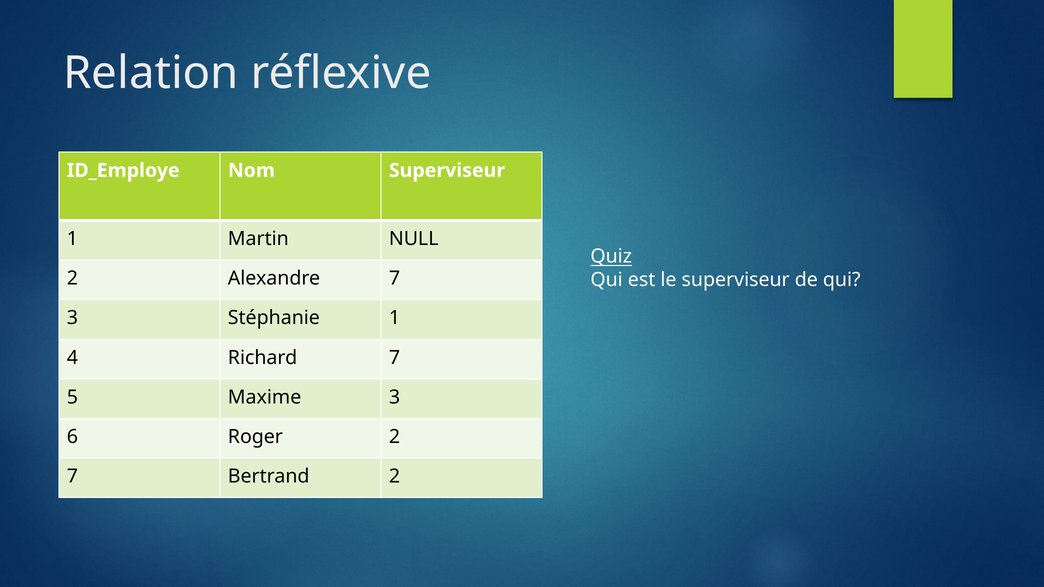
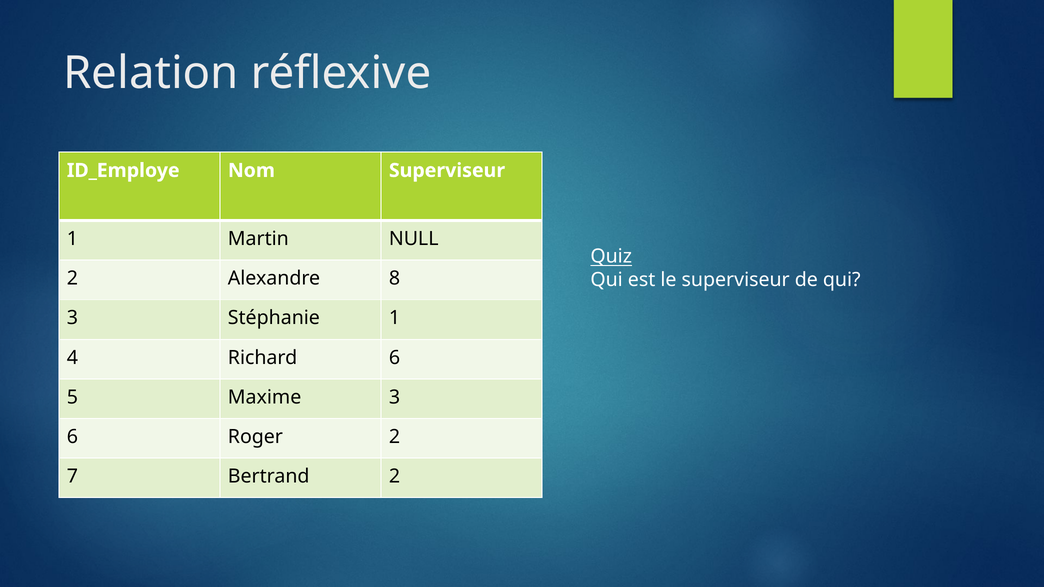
Alexandre 7: 7 -> 8 (395, 279)
Richard 7: 7 -> 6 (395, 358)
